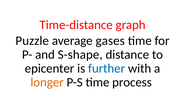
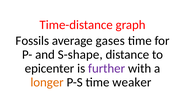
Puzzle: Puzzle -> Fossils (32, 41)
further colour: blue -> purple (107, 68)
process: process -> weaker (132, 82)
